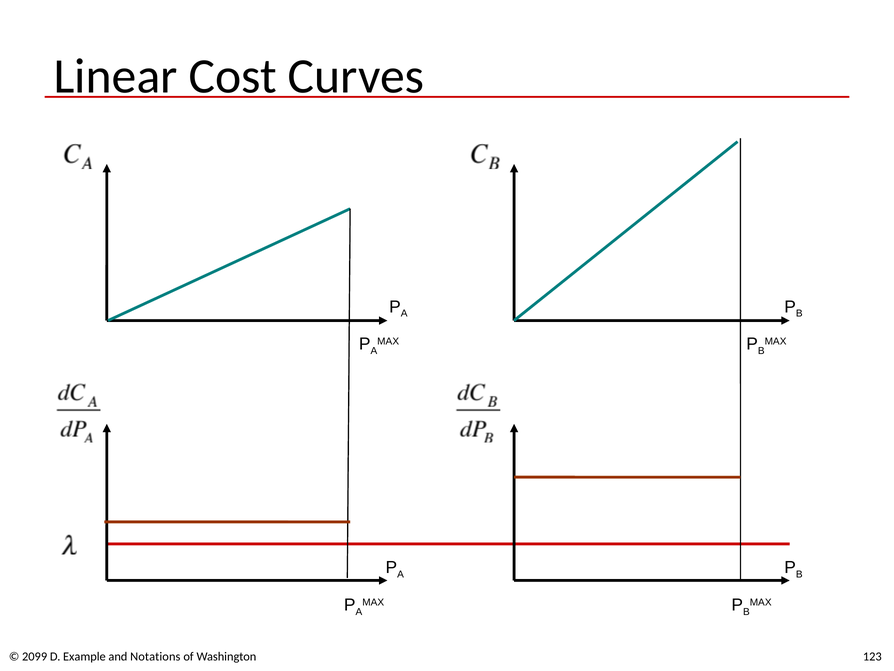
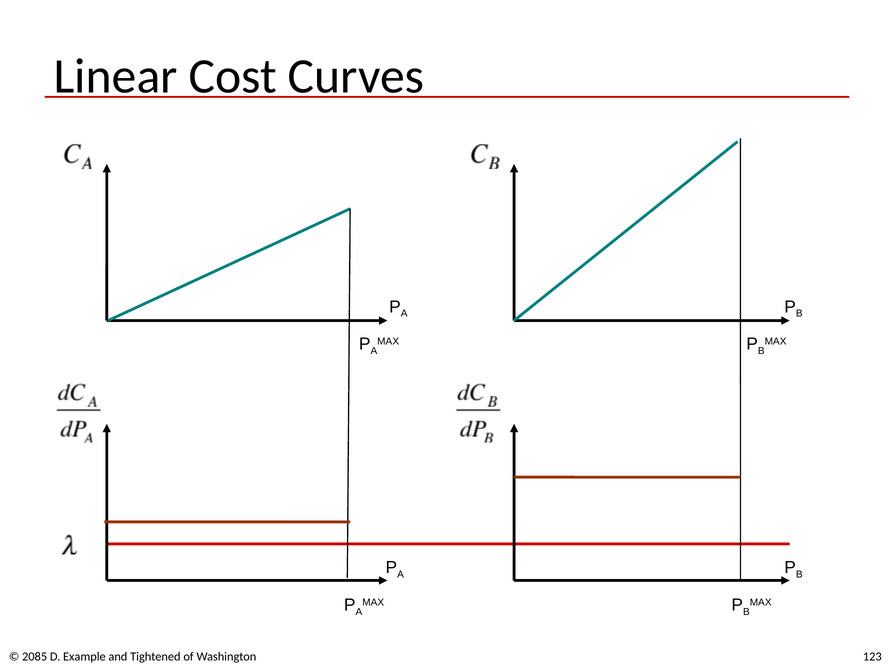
2099: 2099 -> 2085 (35, 656)
Notations: Notations -> Tightened (155, 656)
